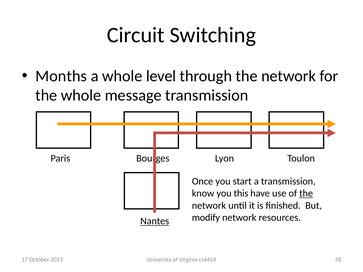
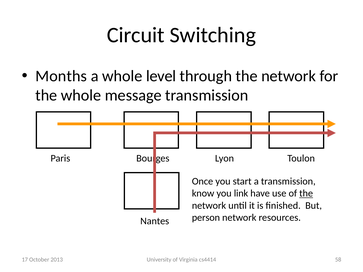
this: this -> link (241, 194)
modify: modify -> person (206, 218)
Nantes underline: present -> none (155, 221)
